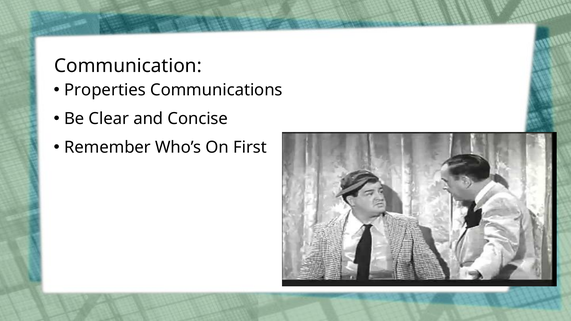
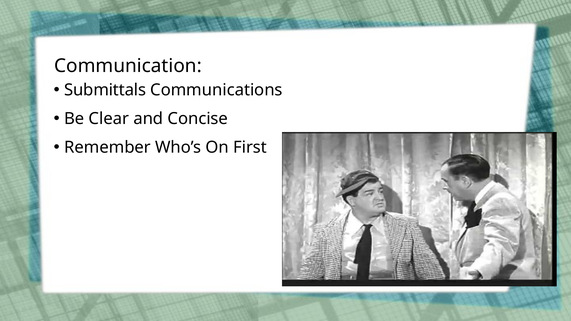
Properties: Properties -> Submittals (105, 90)
